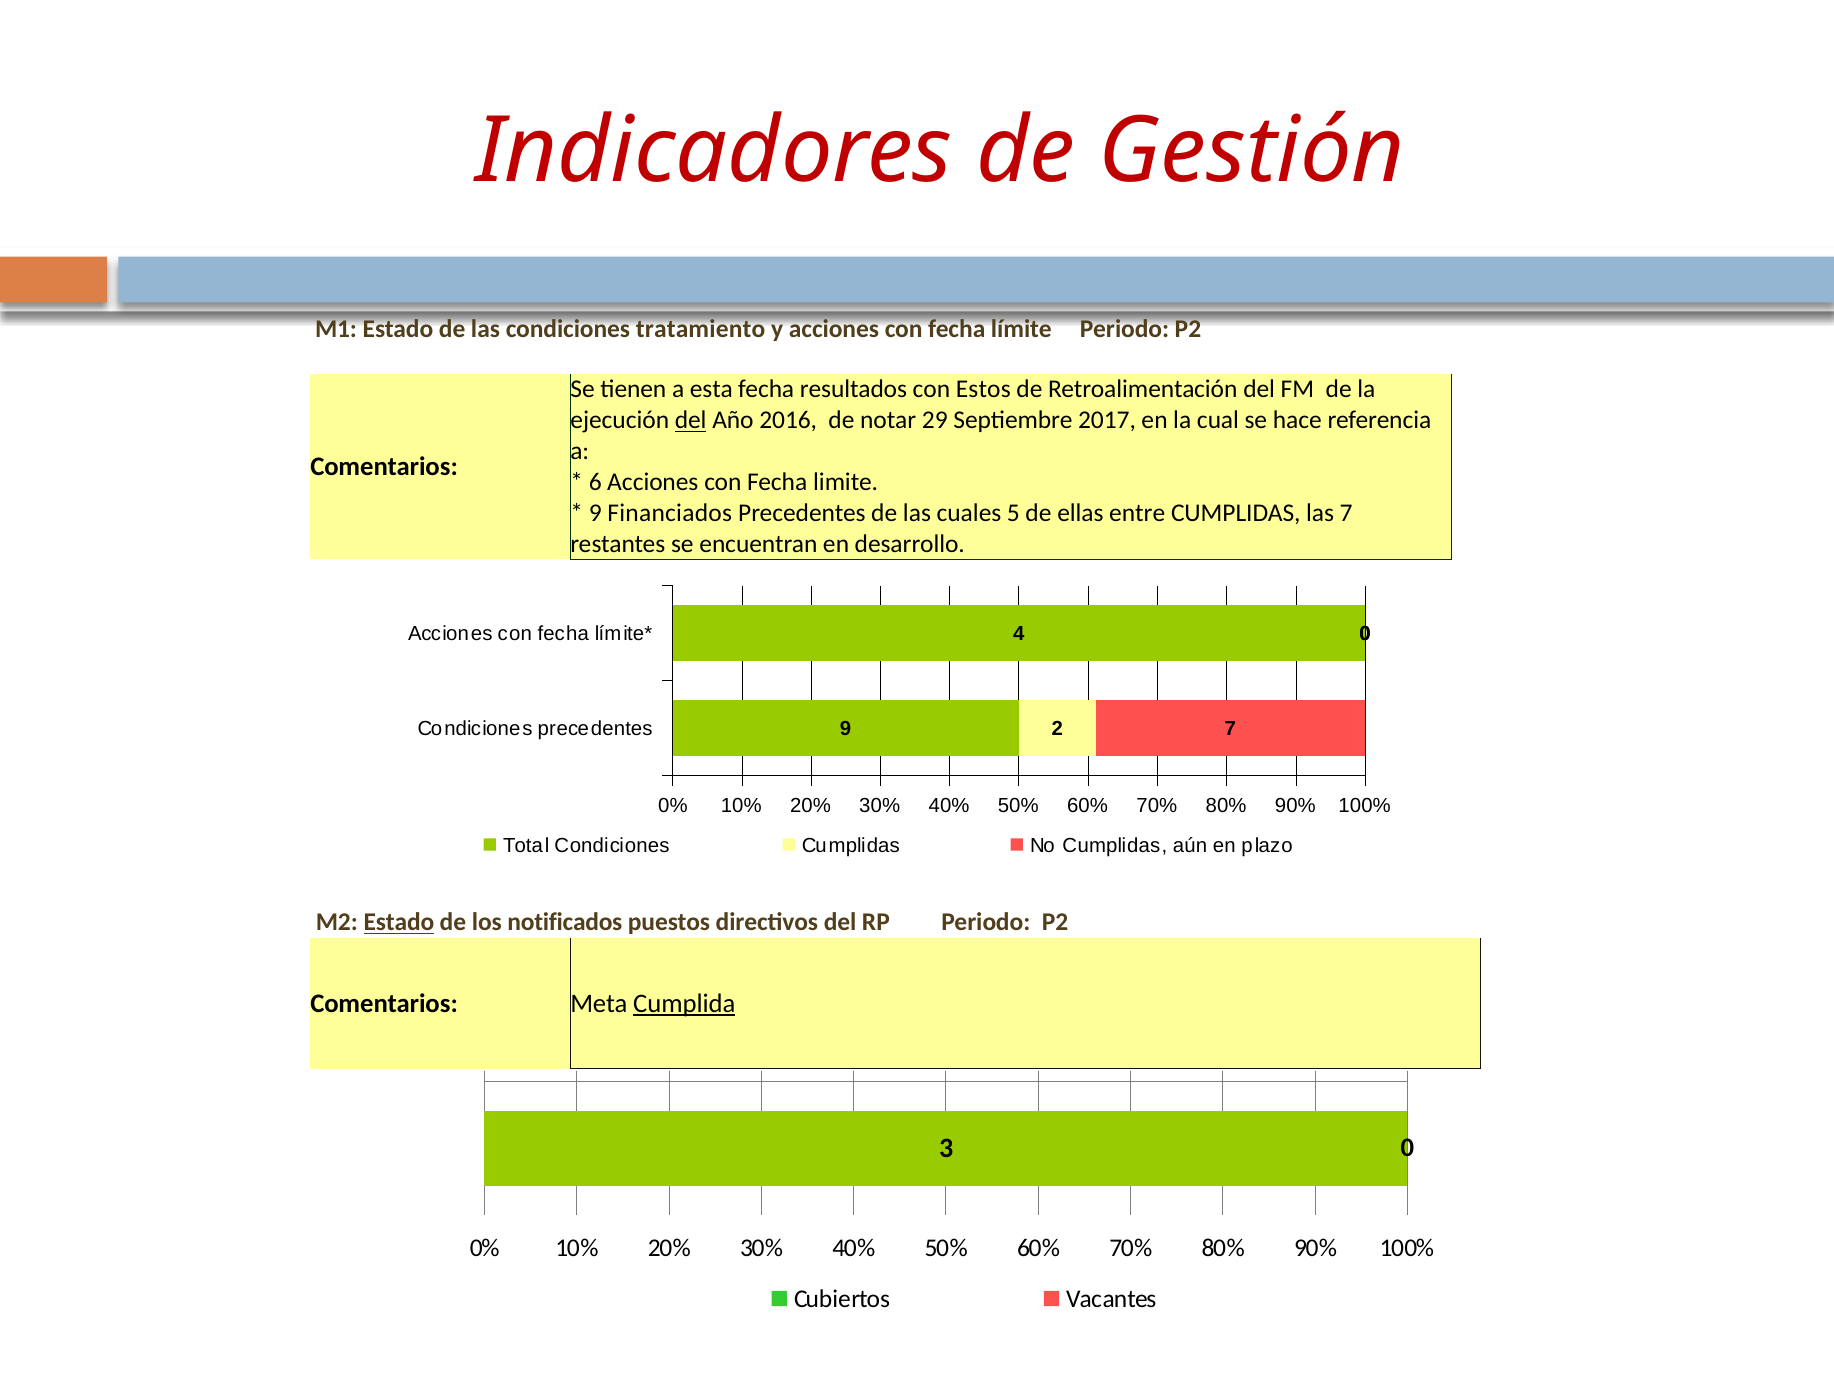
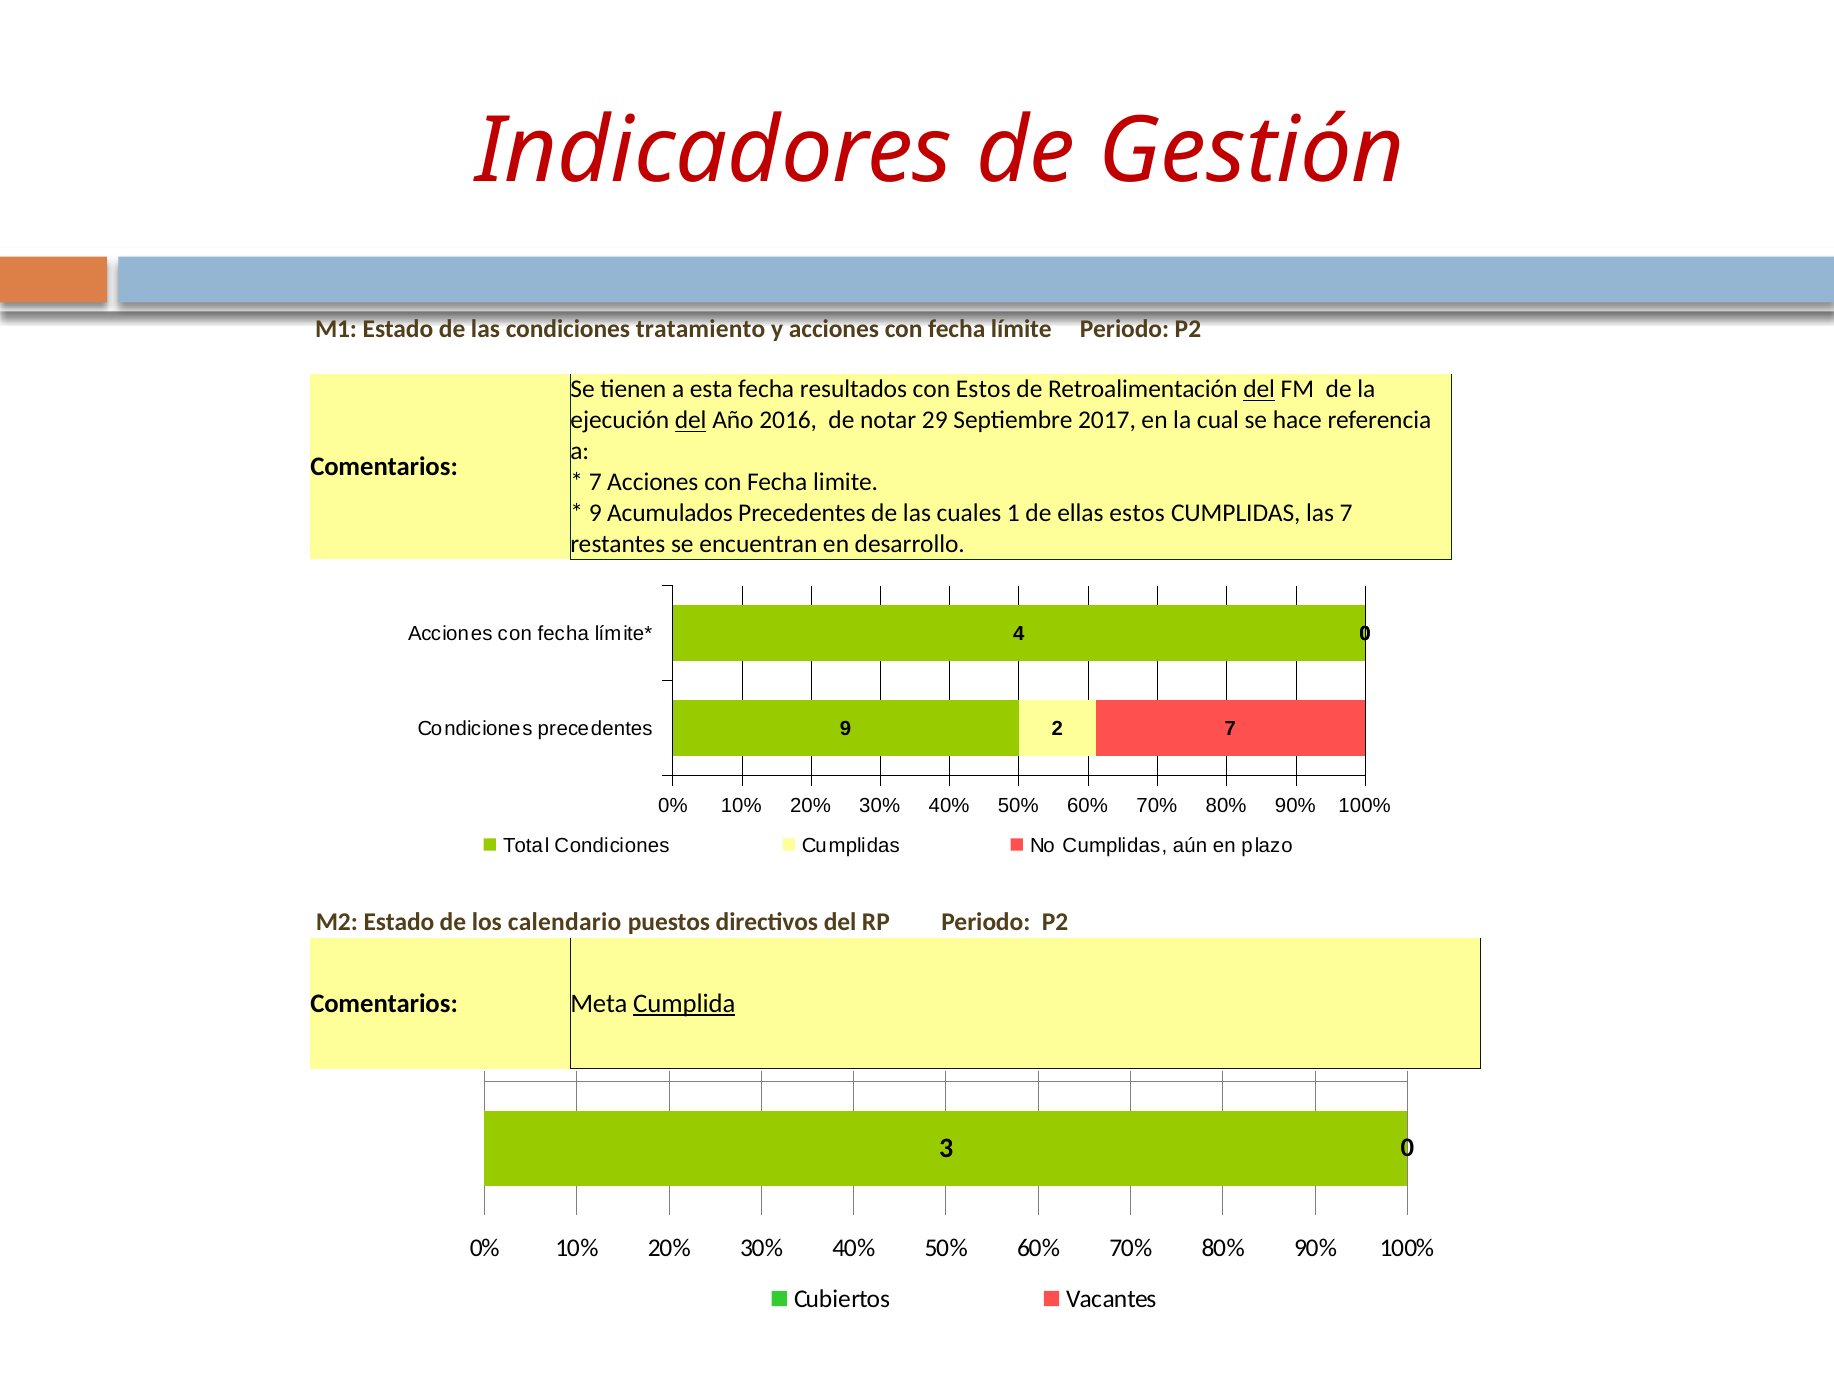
del underline: none -> present (1259, 390)
6: 6 -> 7 (595, 482)
Financiados: Financiados -> Acumulados (670, 513)
5: 5 -> 1 (1013, 513)
ellas entre: entre -> estos (1137, 513)
Estado underline: present -> none (399, 923)
notificados: notificados -> calendario (565, 923)
